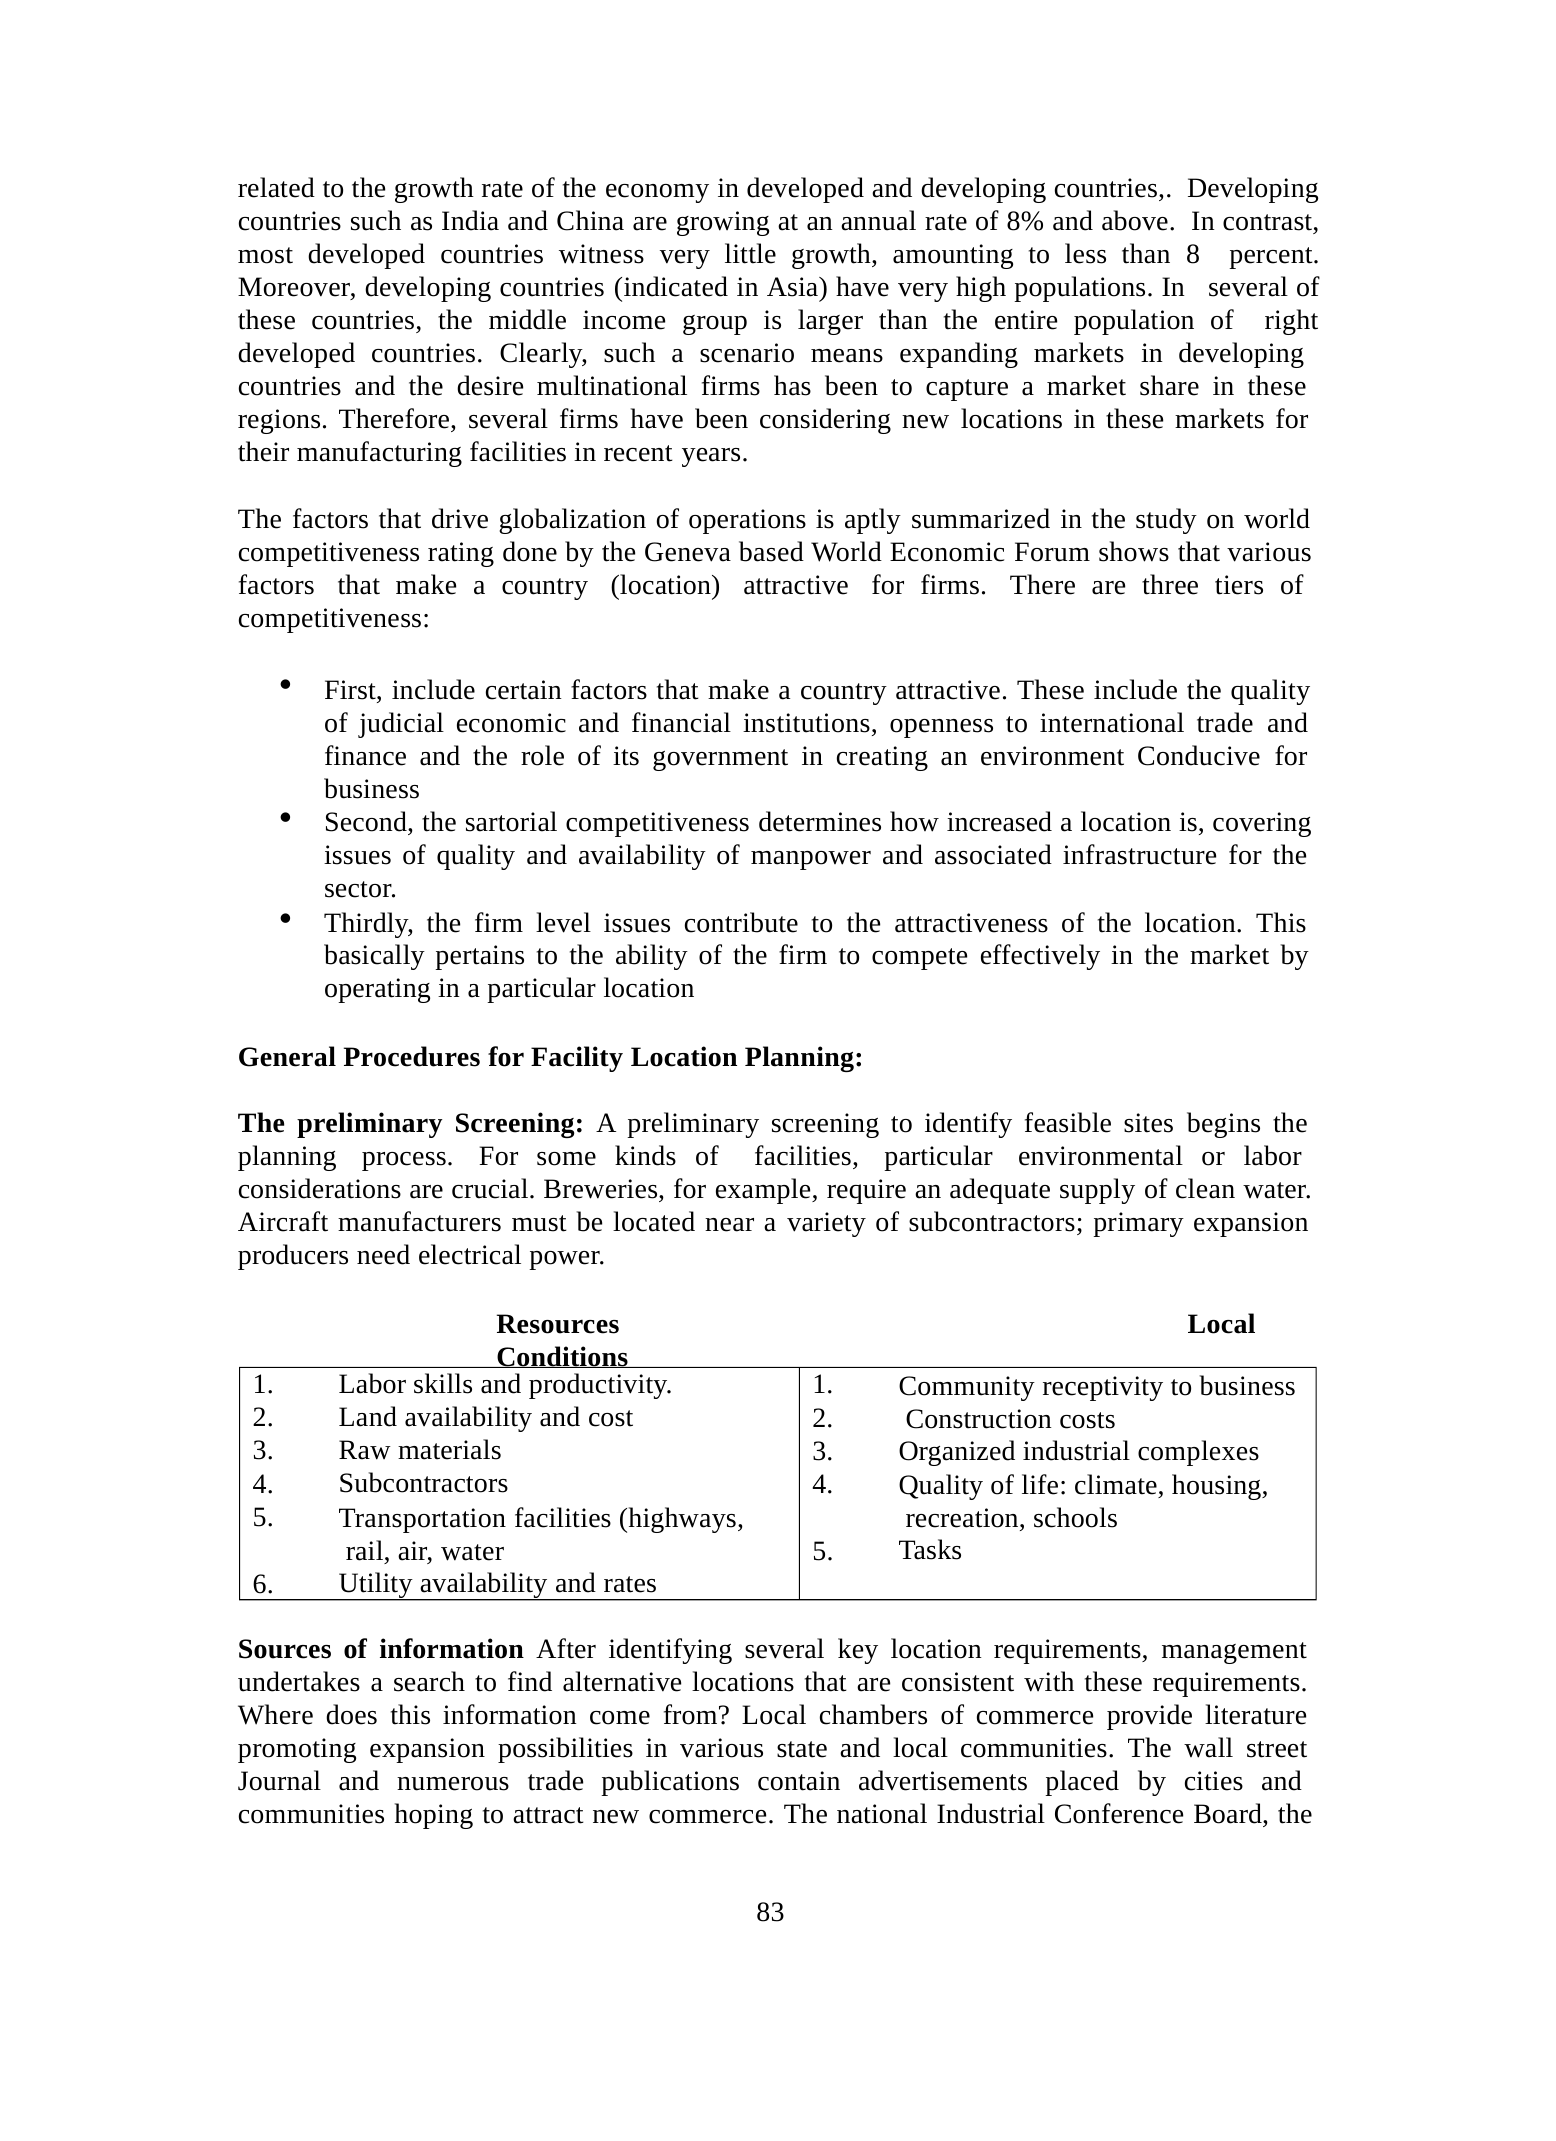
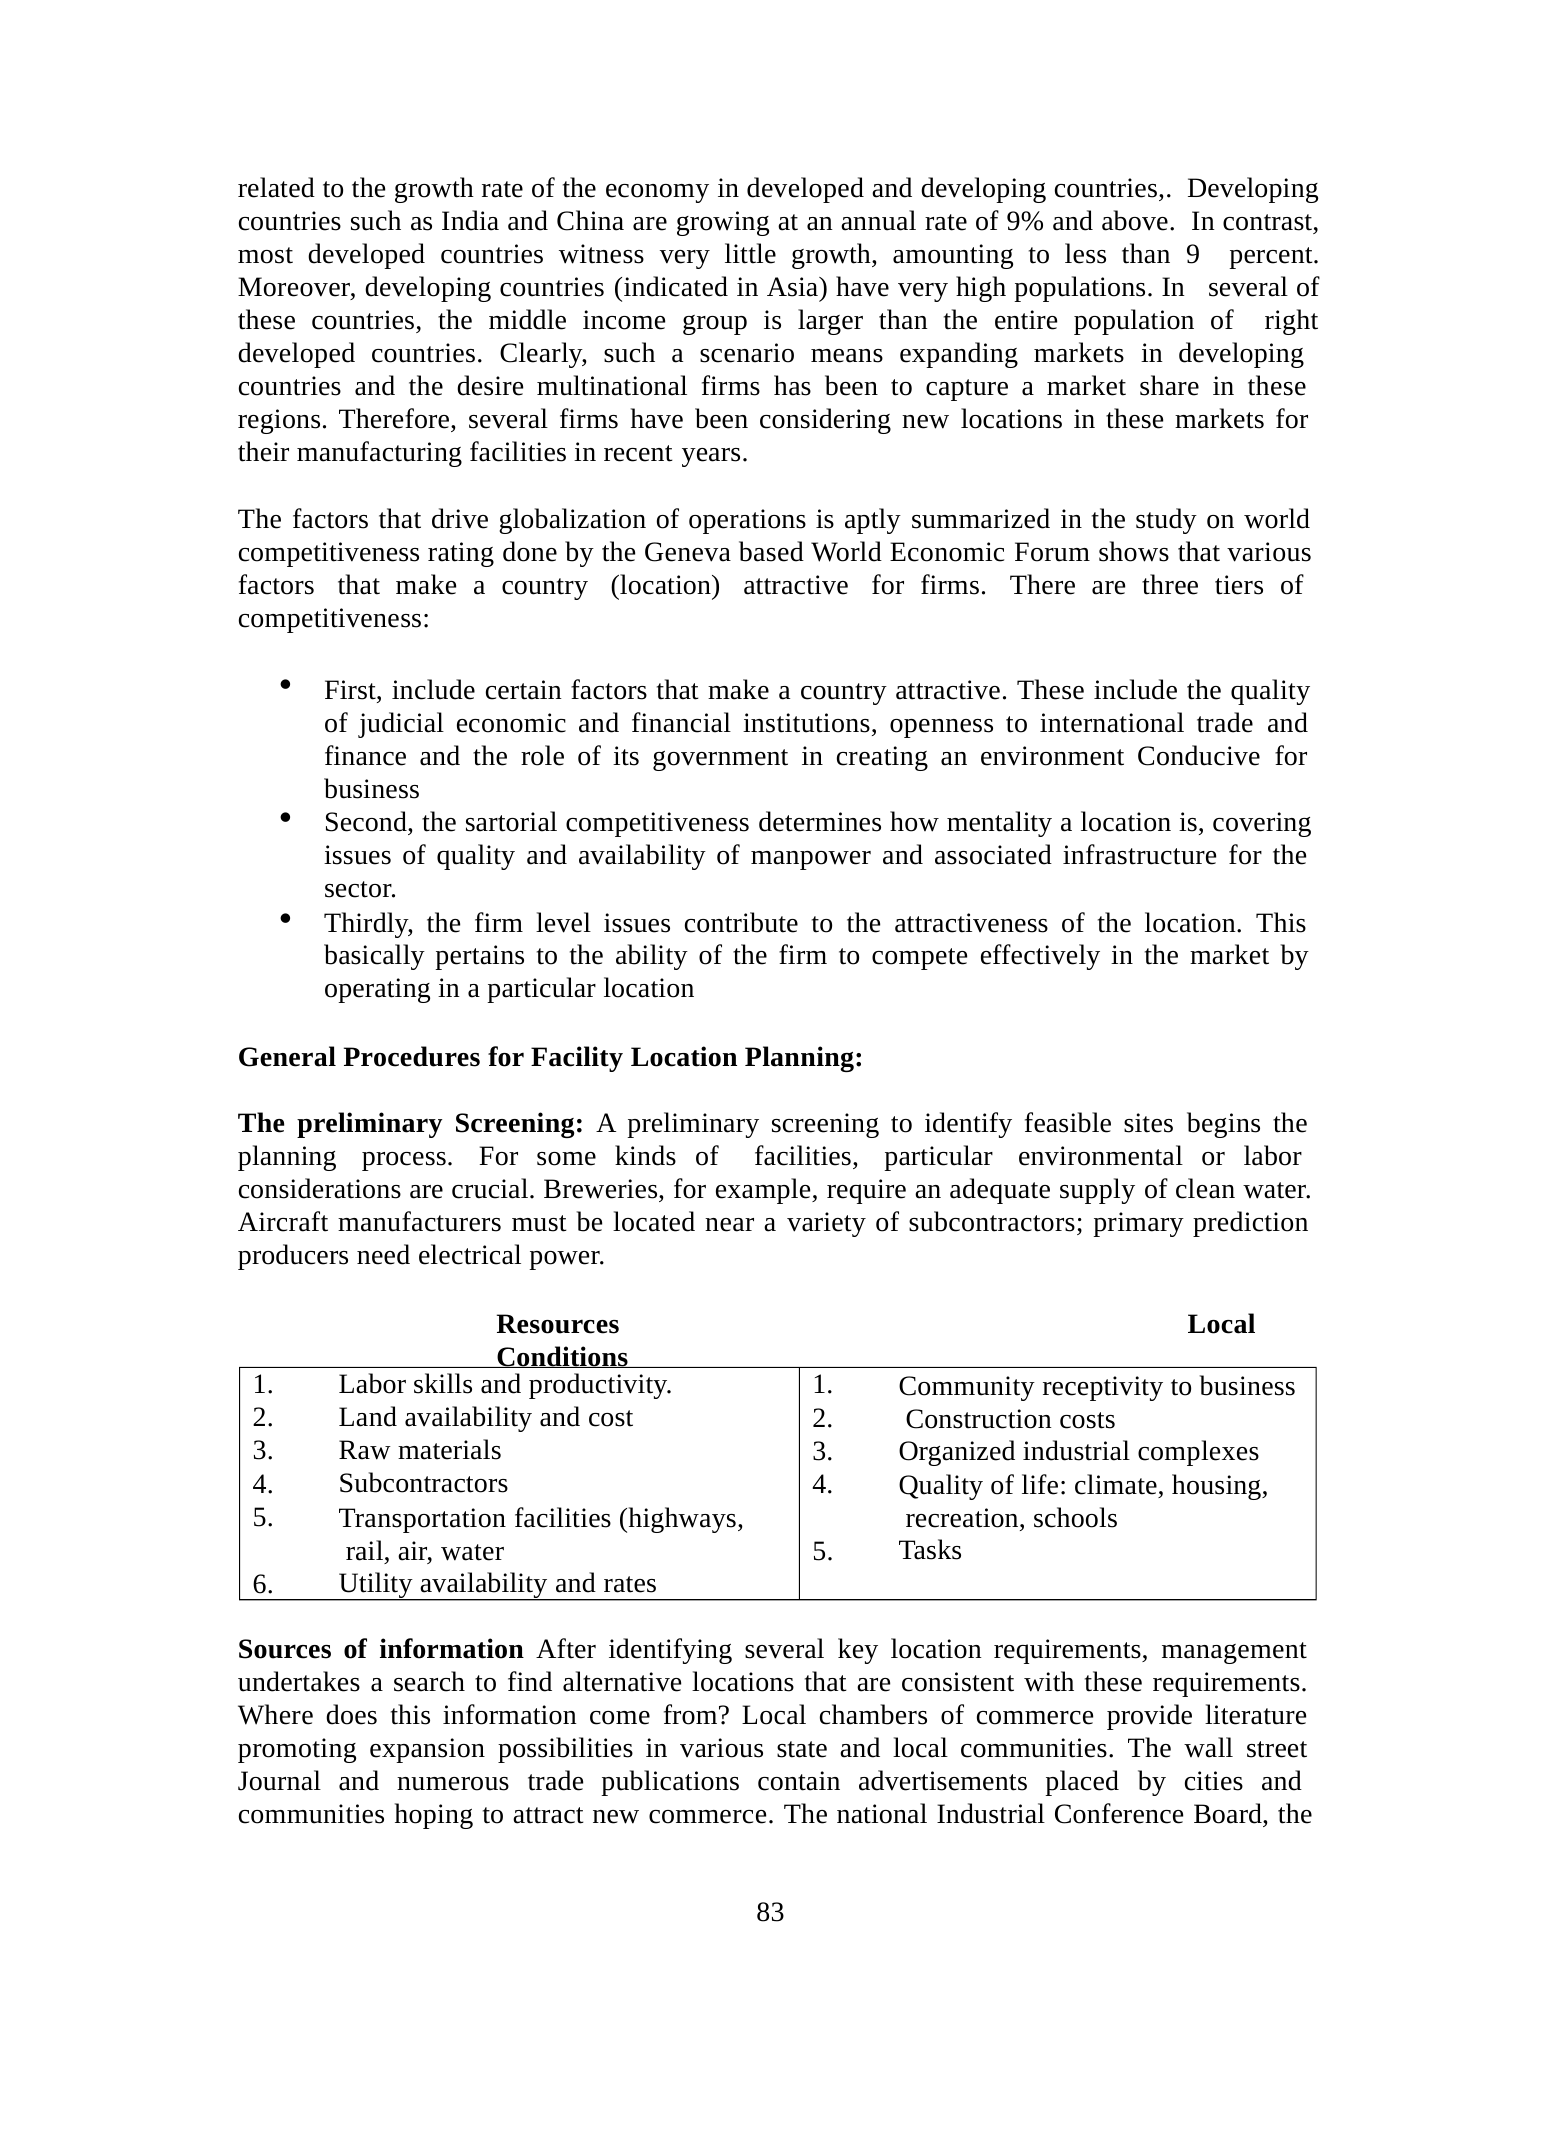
8%: 8% -> 9% (1025, 221)
8: 8 -> 9 (1193, 254)
increased: increased -> mentality (1000, 822)
primary expansion: expansion -> prediction (1251, 1222)
